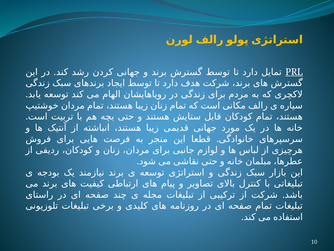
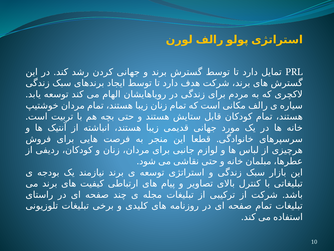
PRL underline: present -> none (294, 72)
